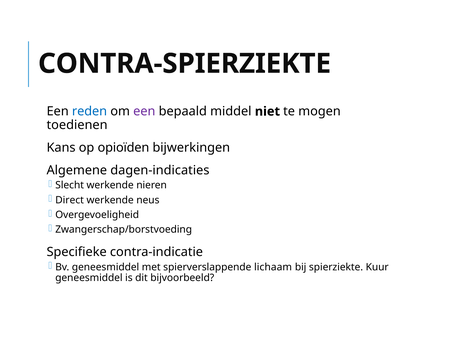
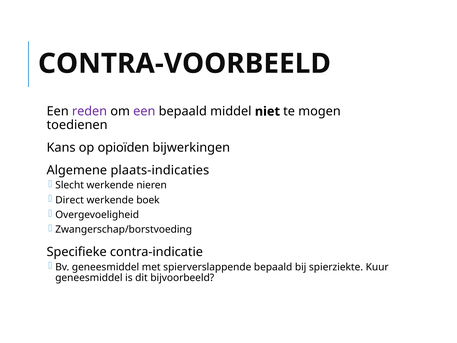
CONTRA-SPIERZIEKTE: CONTRA-SPIERZIEKTE -> CONTRA-VOORBEELD (184, 64)
reden colour: blue -> purple (90, 111)
dagen-indicaties: dagen-indicaties -> plaats-indicaties (160, 170)
neus: neus -> boek (148, 200)
spierverslappende lichaam: lichaam -> bepaald (273, 267)
